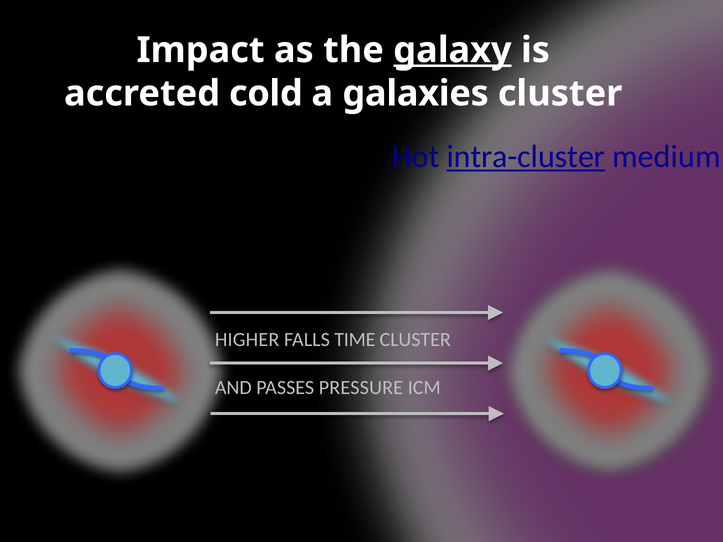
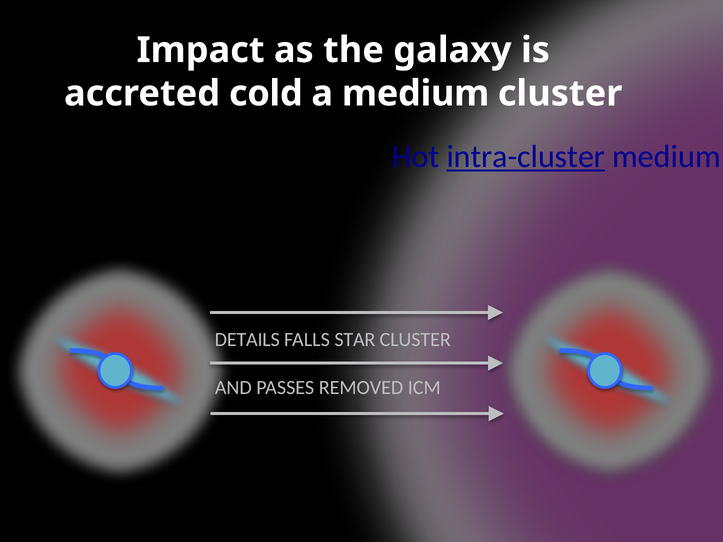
galaxy underline: present -> none (452, 50)
a galaxies: galaxies -> medium (416, 94)
HIGHER: HIGHER -> DETAILS (247, 340)
TIME: TIME -> STAR (355, 340)
PRESSURE: PRESSURE -> REMOVED (361, 388)
